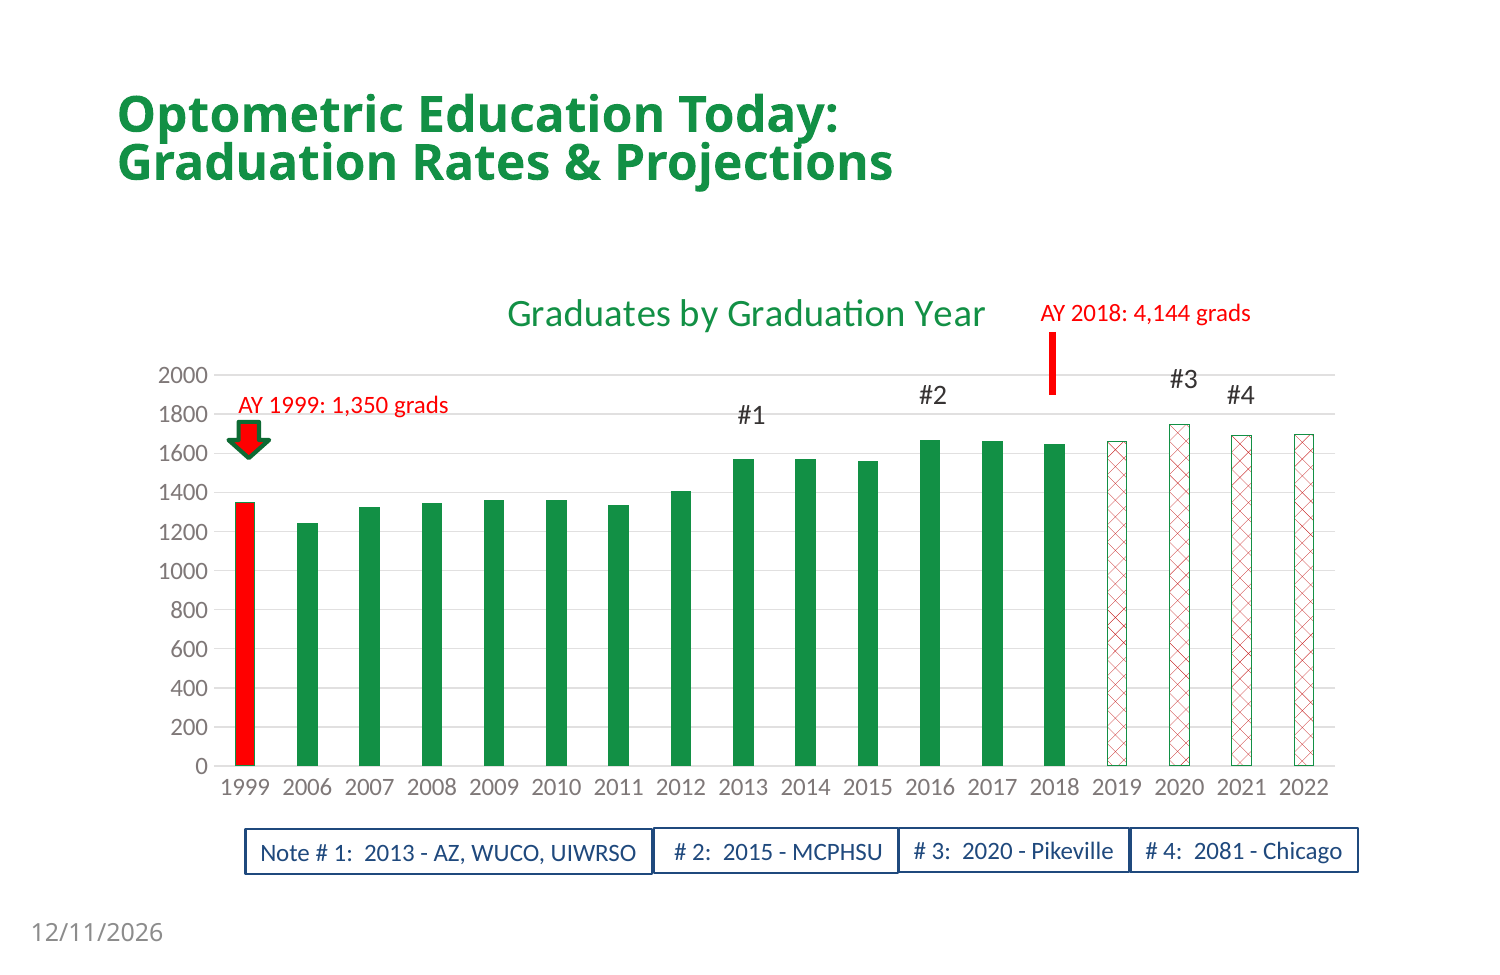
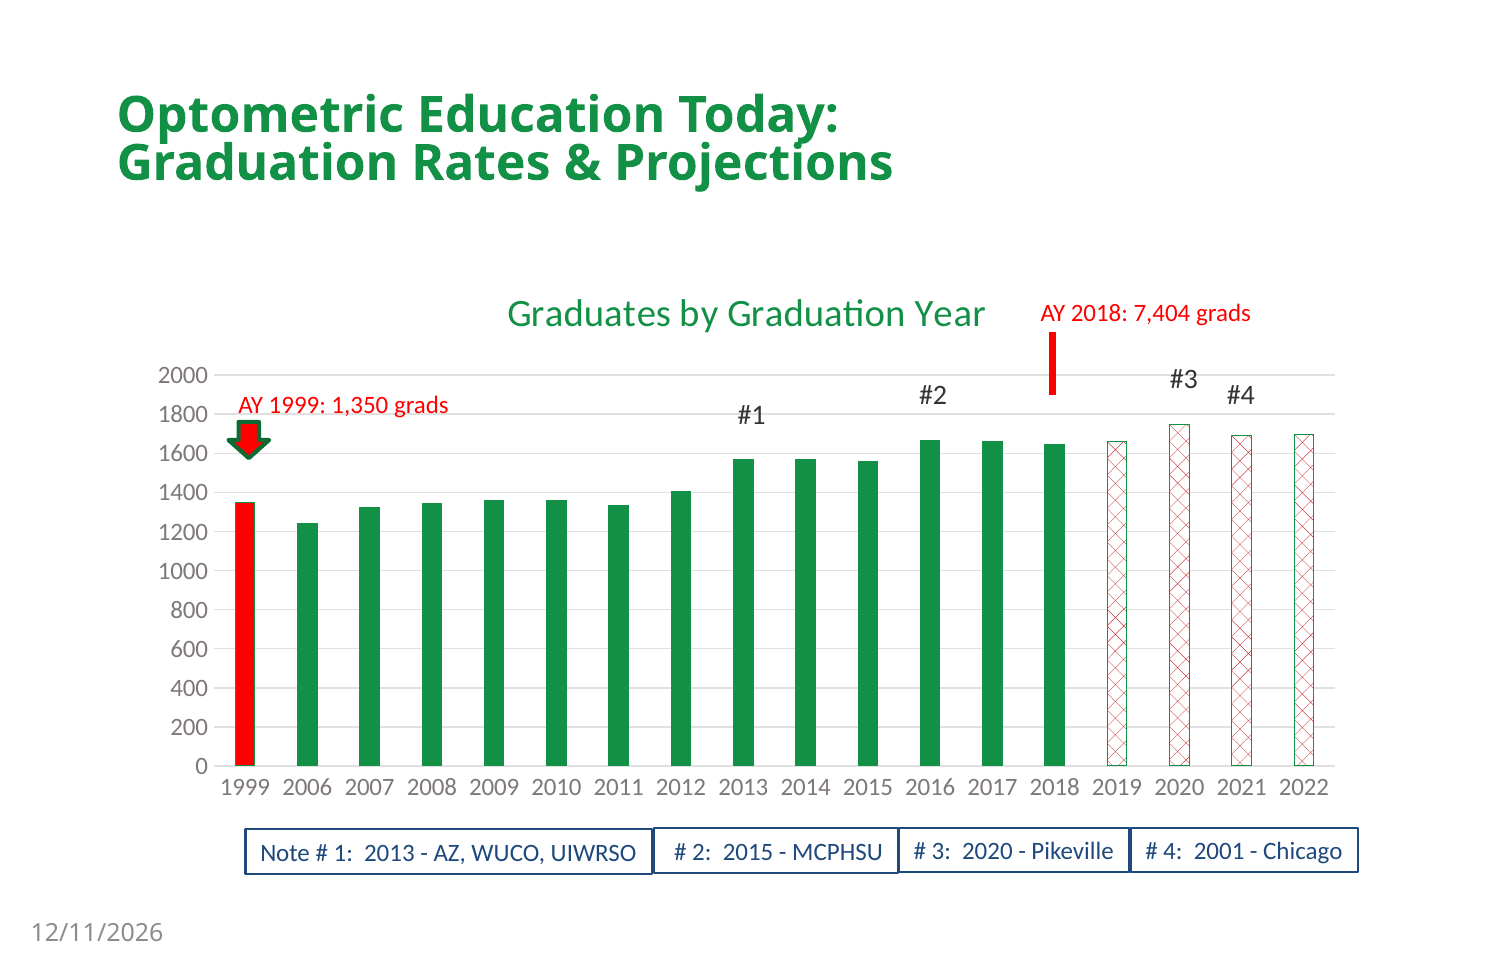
4,144: 4,144 -> 7,404 (1162, 313)
2081: 2081 -> 2001 (1219, 852)
